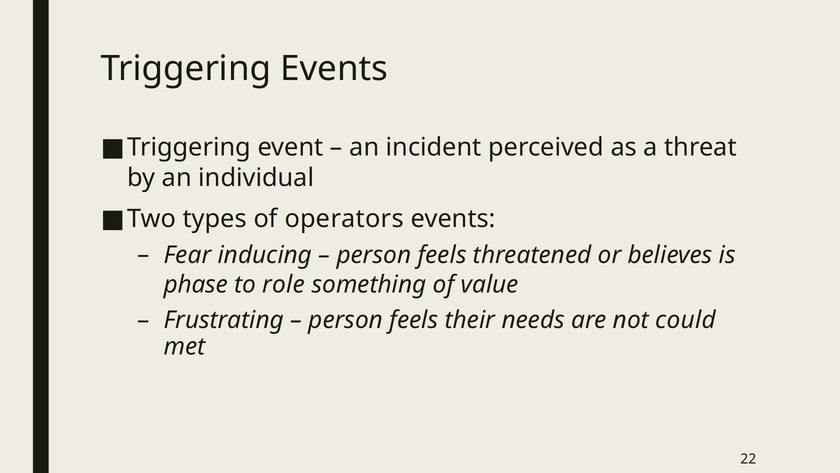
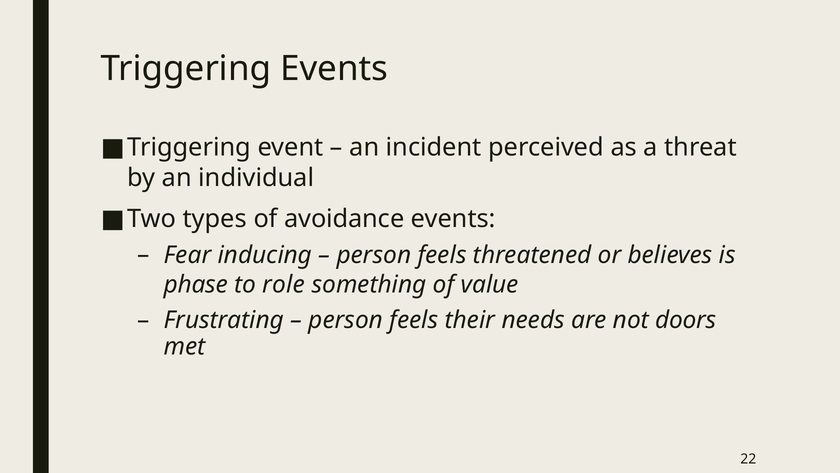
operators: operators -> avoidance (344, 219)
could: could -> doors (686, 320)
